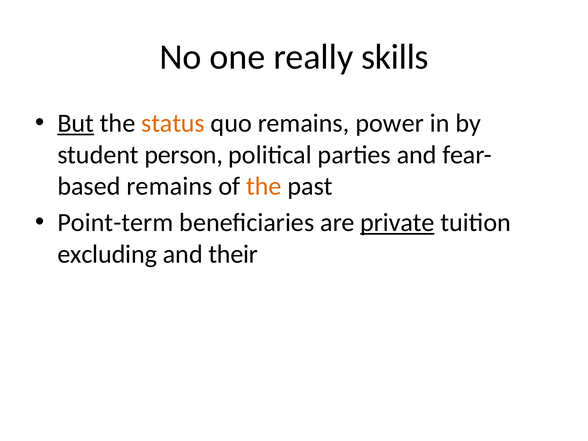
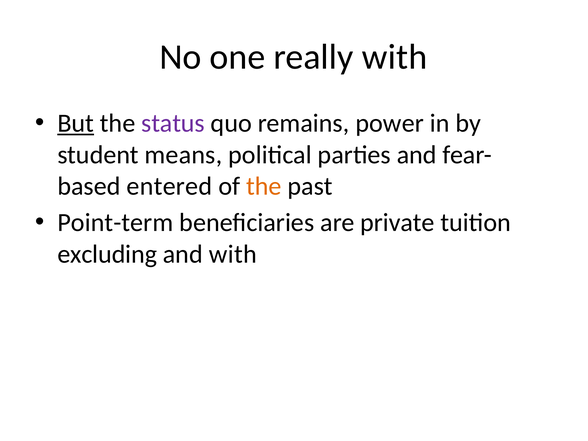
really skills: skills -> with (395, 57)
status colour: orange -> purple (173, 123)
person: person -> means (183, 155)
remains: remains -> entered (169, 186)
private underline: present -> none (397, 223)
and their: their -> with (233, 254)
